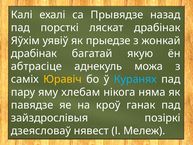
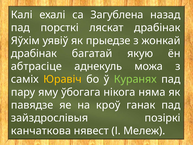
Прывядзе: Прывядзе -> Загублена (117, 15)
Куранях colour: light blue -> light green (135, 79)
хлебам: хлебам -> ўбогага (81, 92)
дзеясловаў: дзеясловаў -> канчаткова (41, 131)
